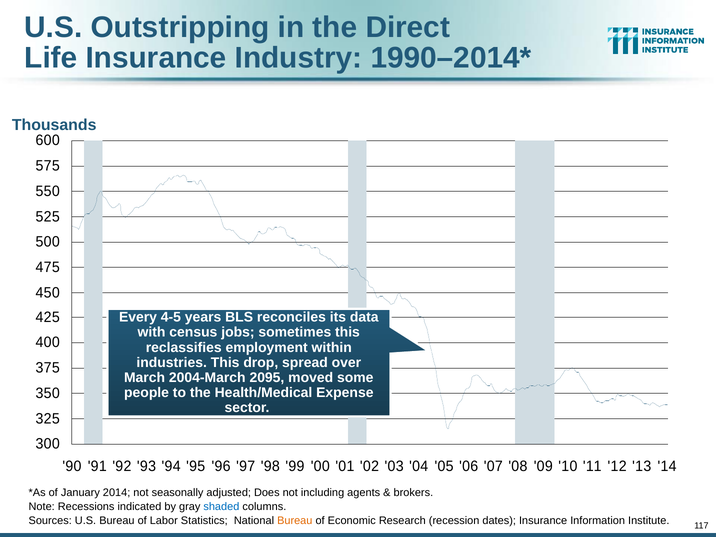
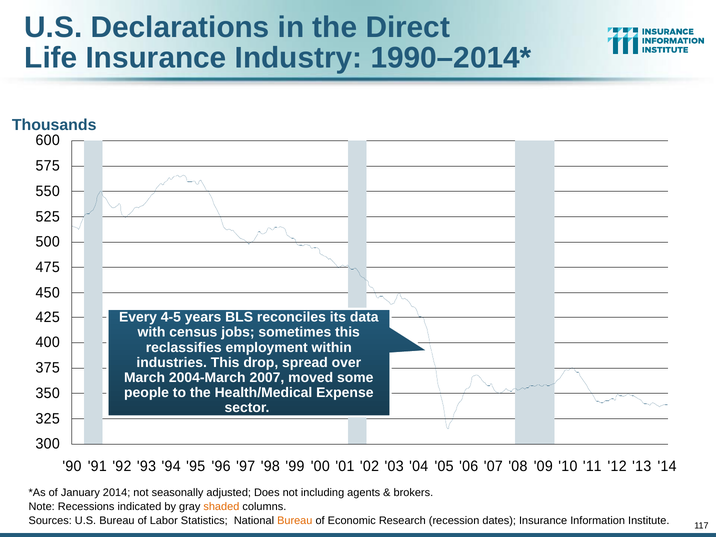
Outstripping: Outstripping -> Declarations (180, 27)
2095: 2095 -> 2007 (267, 378)
shaded colour: blue -> orange (221, 507)
